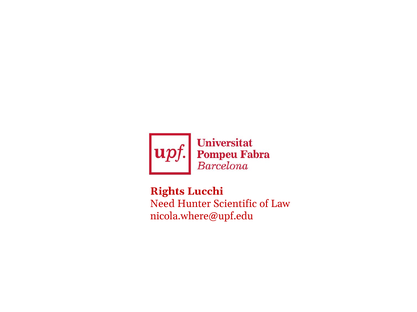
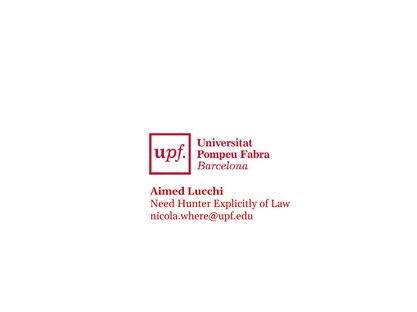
Rights: Rights -> Aimed (167, 192)
Scientific: Scientific -> Explicitly (235, 204)
